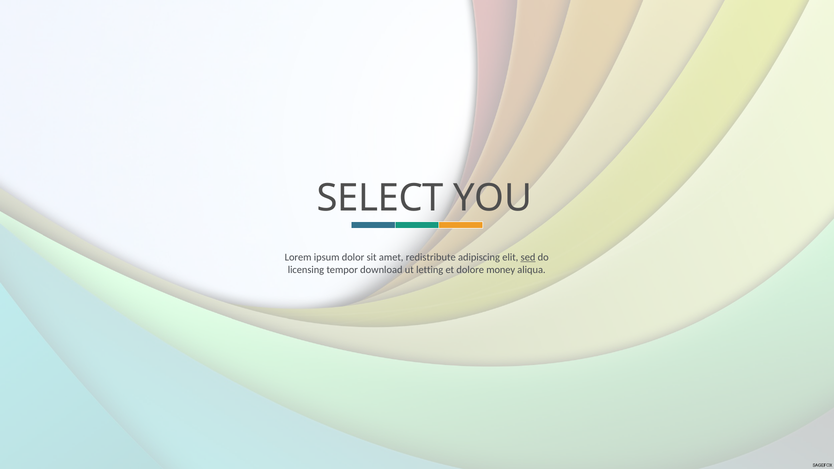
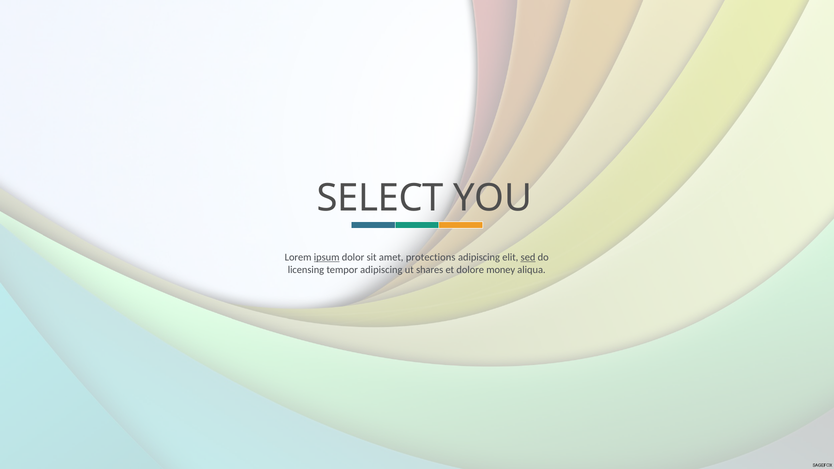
ipsum underline: none -> present (327, 257)
redistribute: redistribute -> protections (431, 257)
tempor download: download -> adipiscing (381, 270)
letting: letting -> shares (430, 270)
